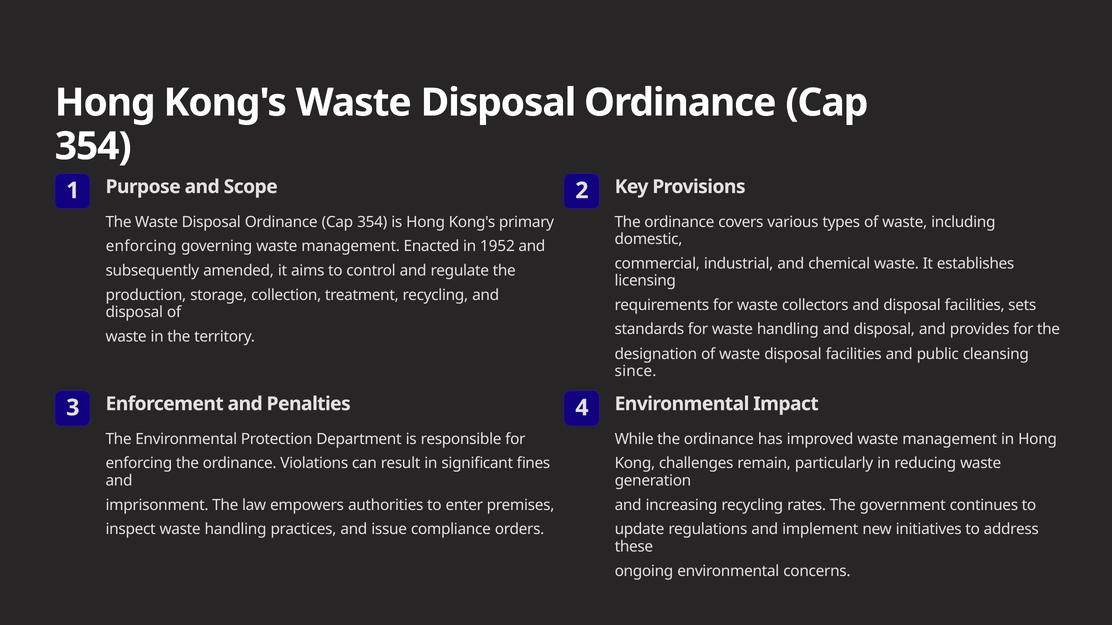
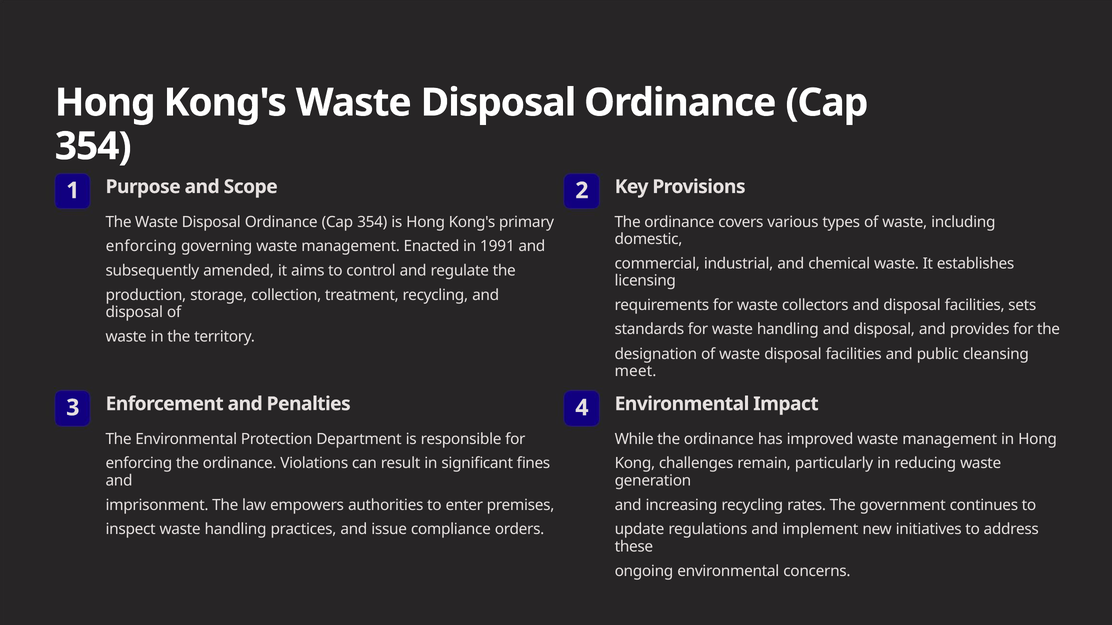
1952: 1952 -> 1991 (497, 246)
since: since -> meet (636, 371)
